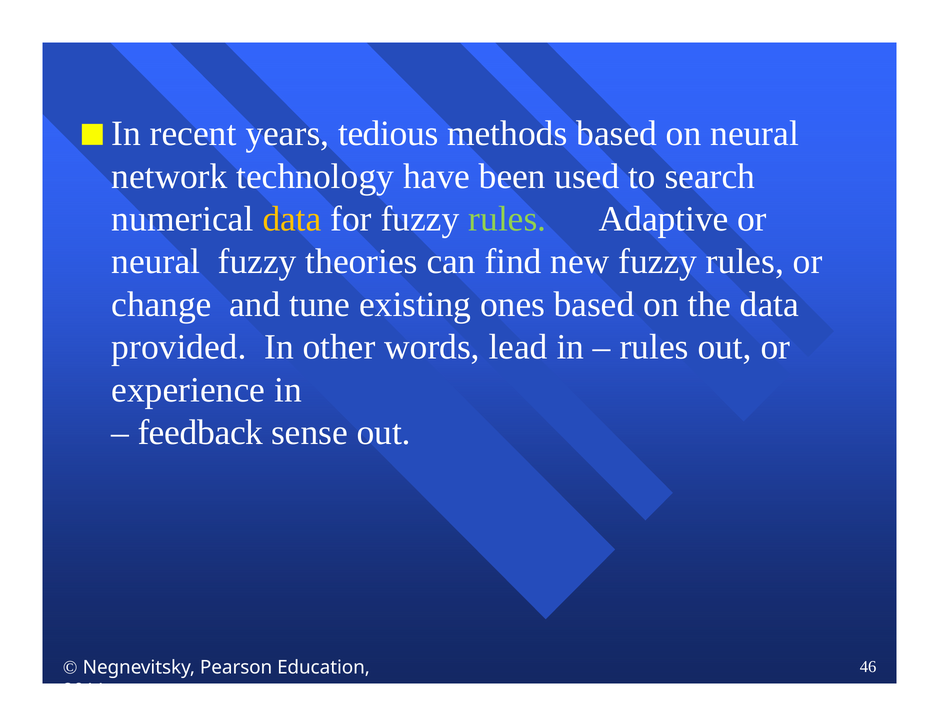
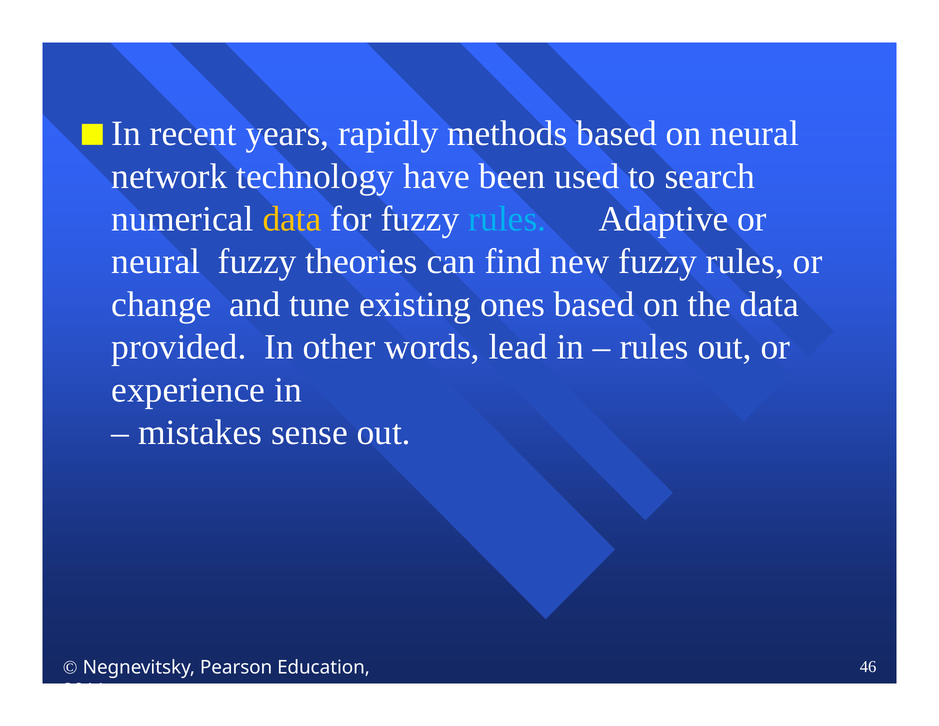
tedious: tedious -> rapidly (388, 134)
rules colour: light green -> light blue (507, 219)
feedback: feedback -> mistakes (200, 432)
